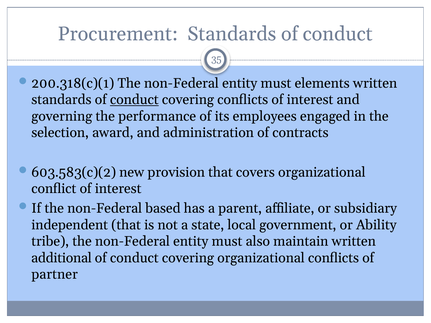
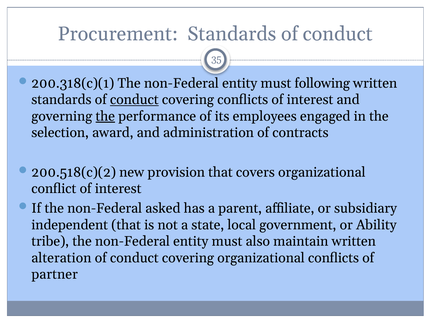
elements: elements -> following (322, 83)
the underline: none -> present (105, 116)
603.583(c)(2: 603.583(c)(2 -> 200.518(c)(2 (74, 172)
based: based -> asked (163, 209)
additional: additional -> alteration (61, 258)
